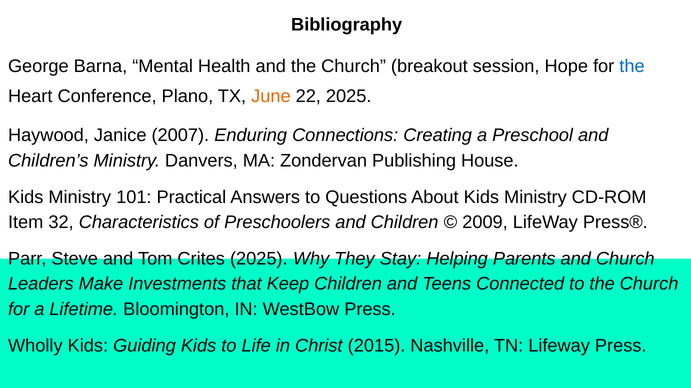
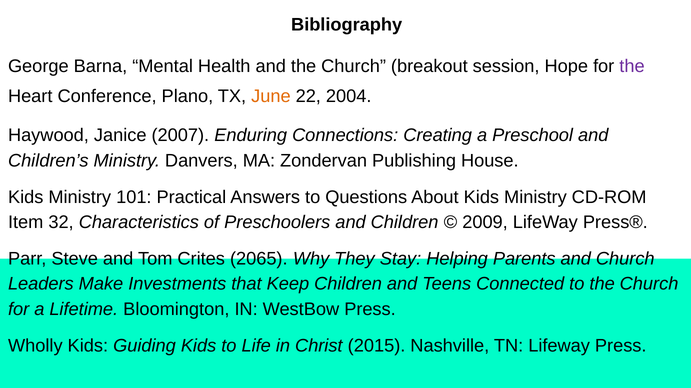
the colour: blue -> purple (632, 66)
22 2025: 2025 -> 2004 (349, 96)
Crites 2025: 2025 -> 2065 (259, 259)
